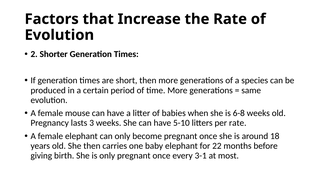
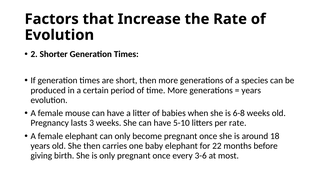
same: same -> years (251, 90)
3-1: 3-1 -> 3-6 (201, 156)
